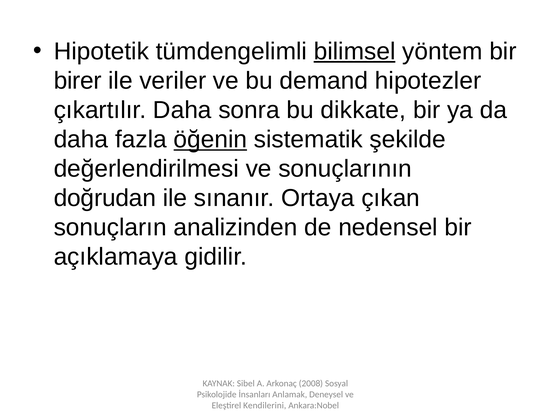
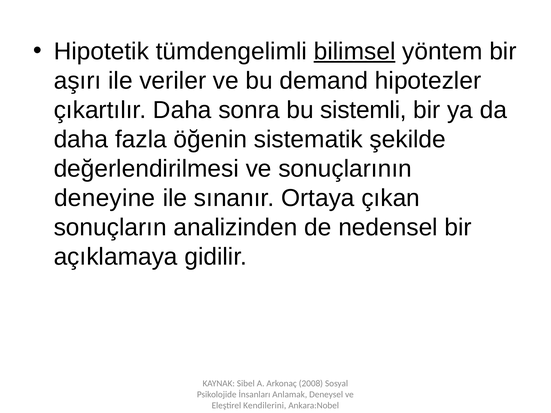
birer: birer -> aşırı (78, 81)
dikkate: dikkate -> sistemli (364, 110)
öğenin underline: present -> none (210, 139)
doğrudan: doğrudan -> deneyine (105, 198)
